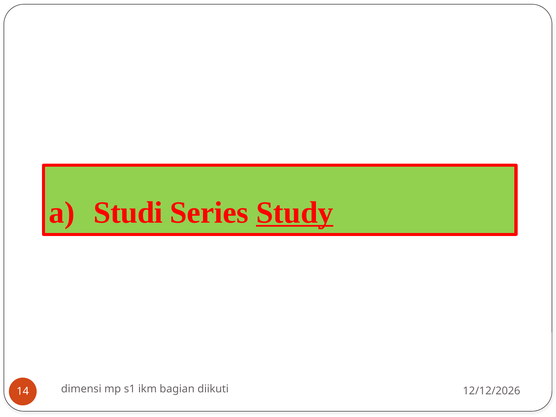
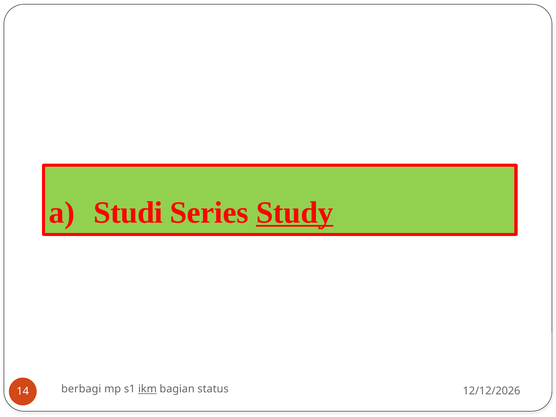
dimensi: dimensi -> berbagi (81, 389)
ikm underline: none -> present (147, 389)
diikuti: diikuti -> status (213, 389)
